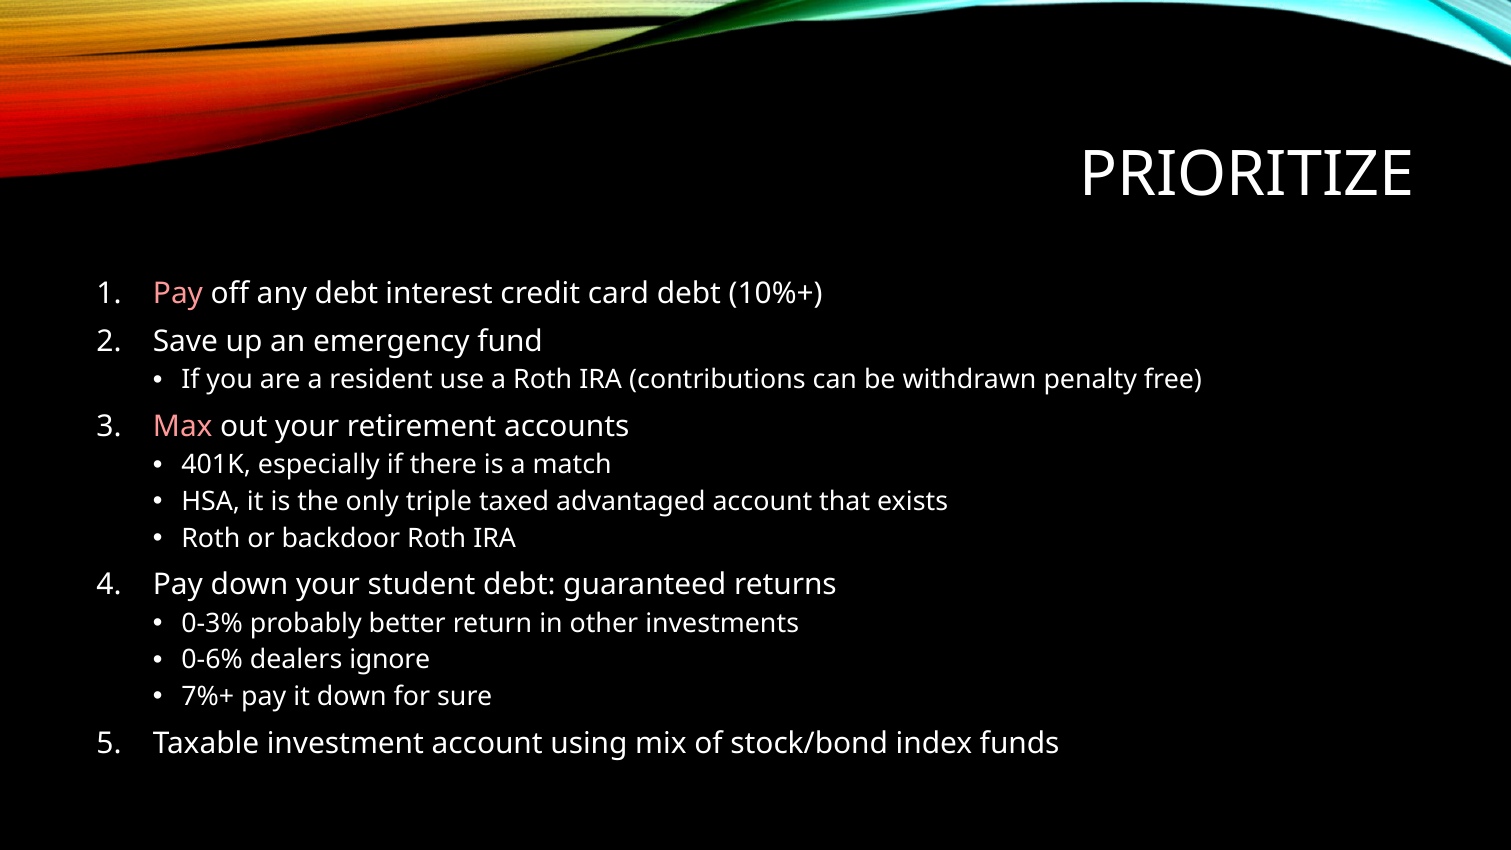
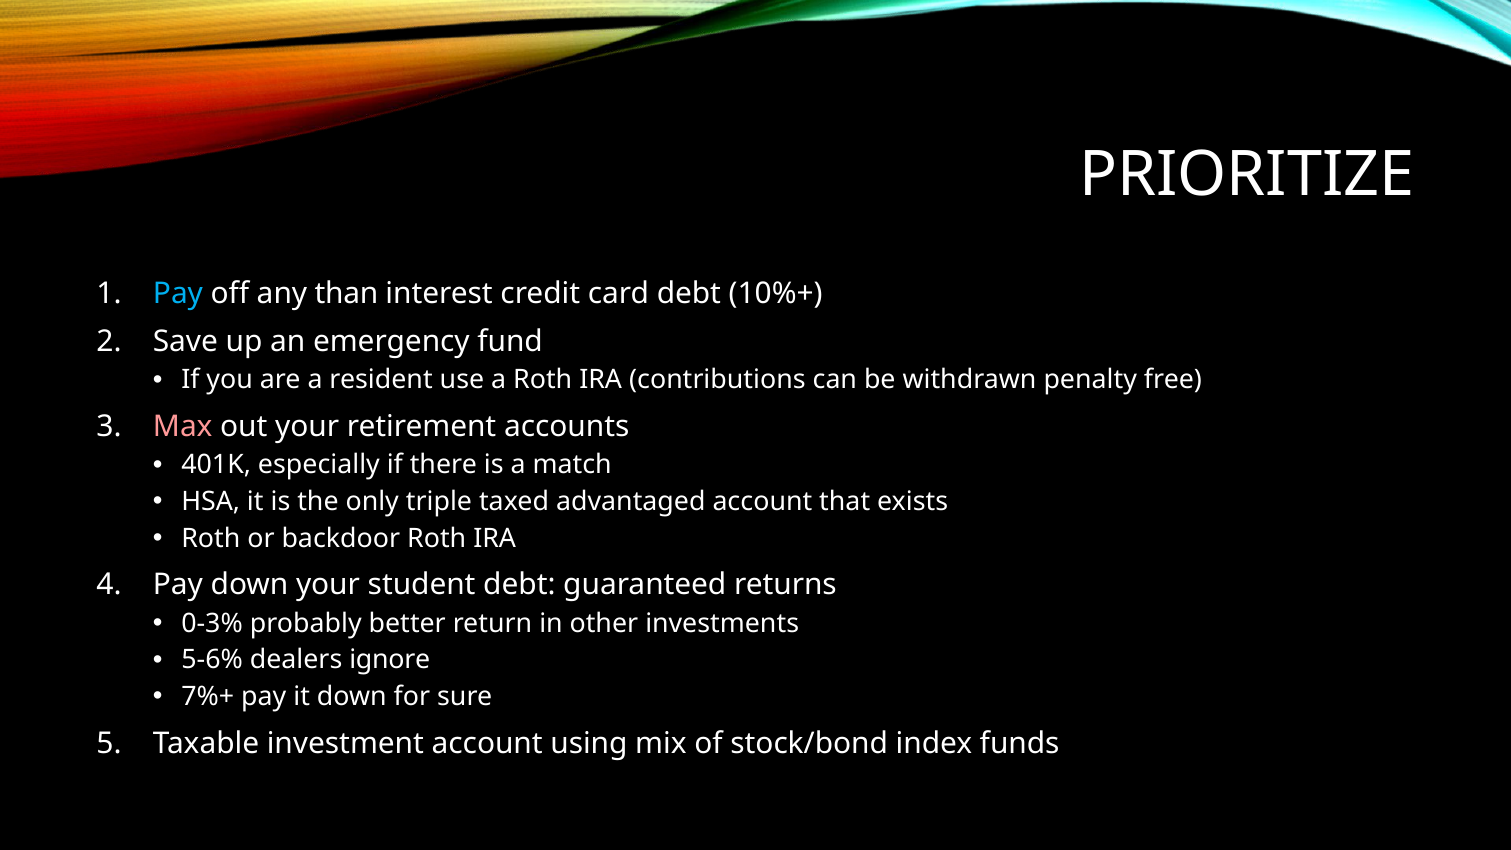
Pay colour: pink -> light blue (178, 294)
any debt: debt -> than (346, 294)
0-6%: 0-6% -> 5-6% (212, 660)
